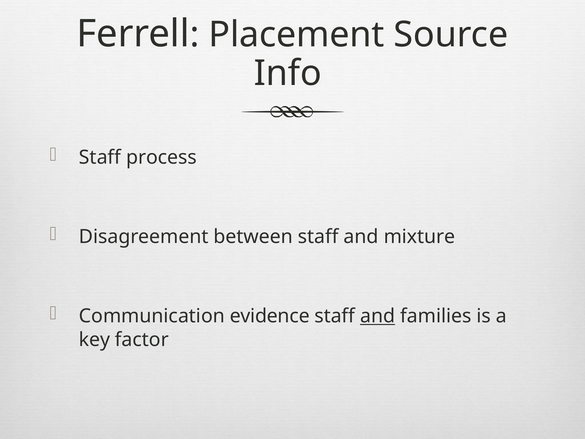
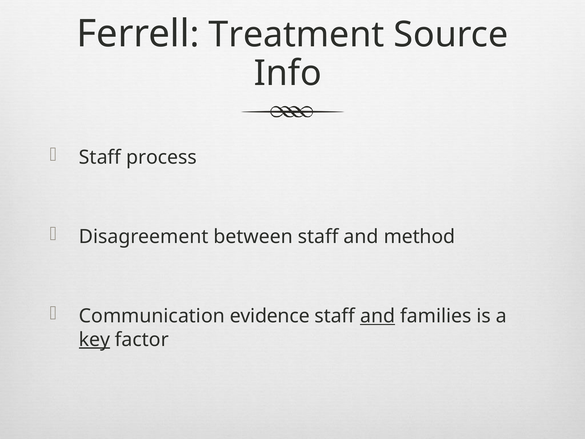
Placement: Placement -> Treatment (296, 35)
mixture: mixture -> method (419, 237)
key underline: none -> present (95, 339)
